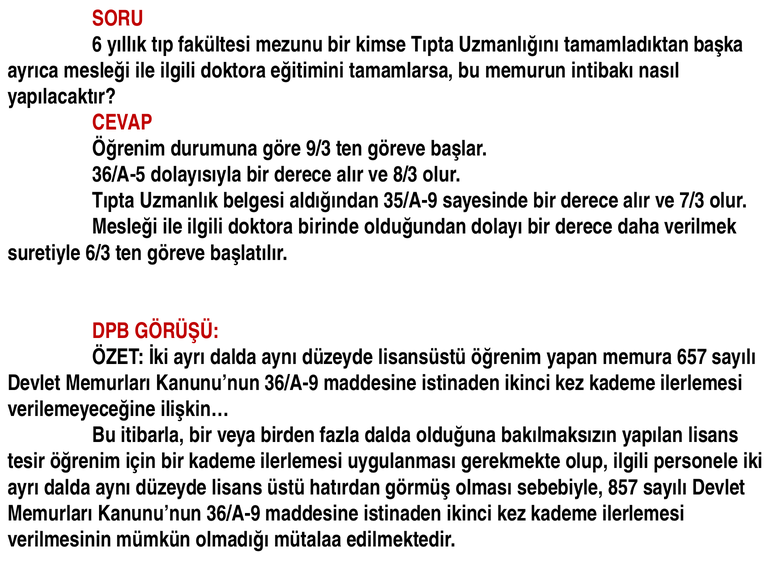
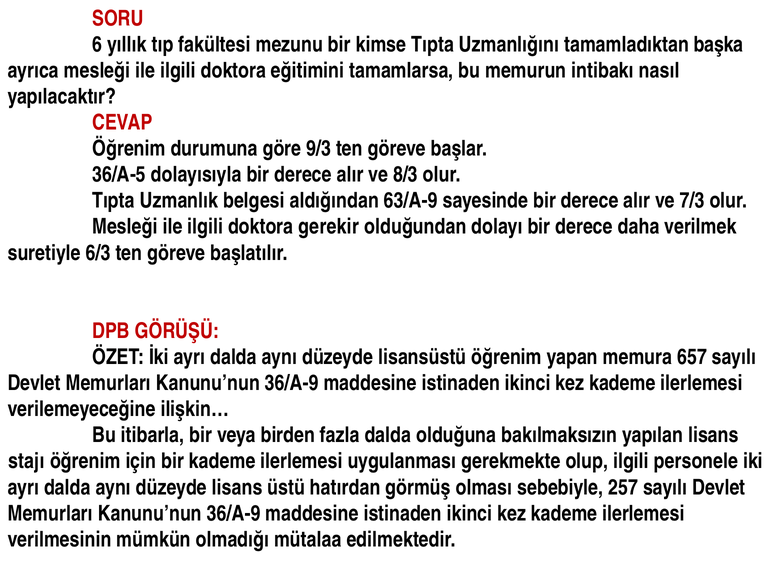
35/A-9: 35/A-9 -> 63/A-9 (411, 201)
birinde: birinde -> gerekir (329, 227)
tesir: tesir -> stajı (26, 462)
857: 857 -> 257 (623, 488)
